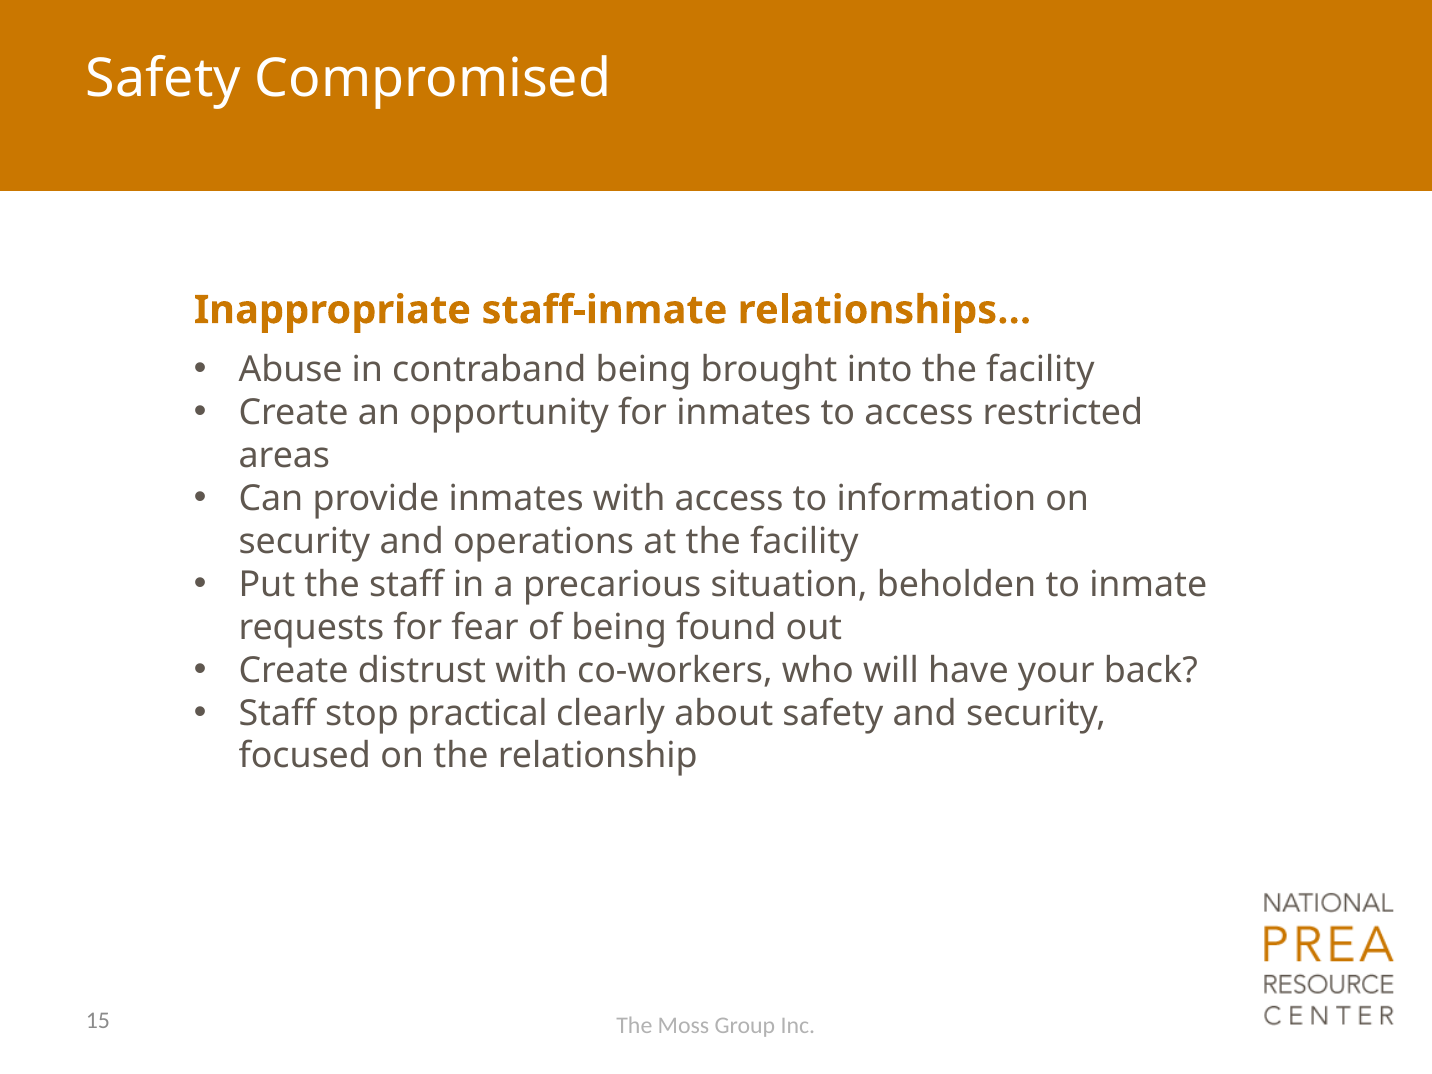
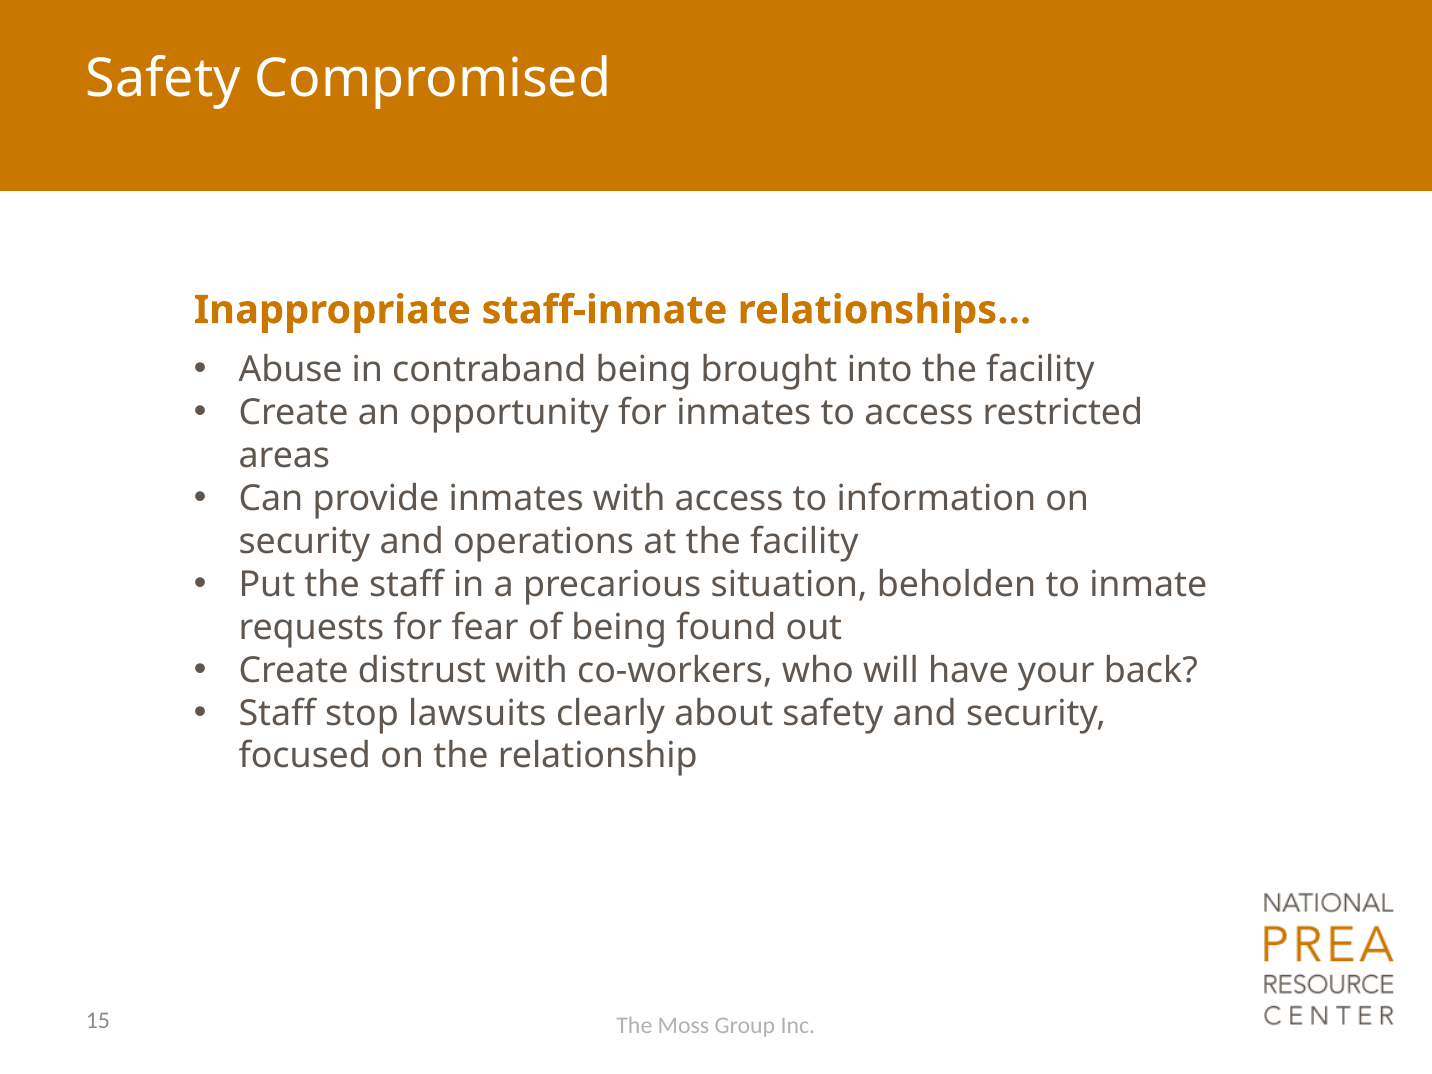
practical: practical -> lawsuits (477, 713)
